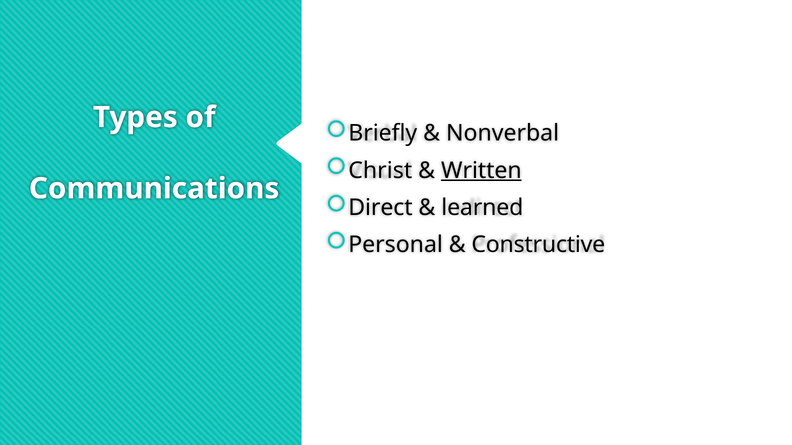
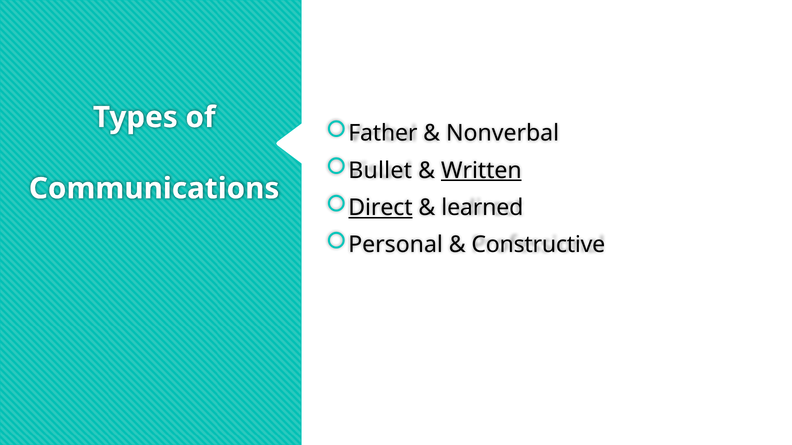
Briefly: Briefly -> Father (383, 133)
Christ: Christ -> Bullet (380, 171)
Direct underline: none -> present (380, 208)
